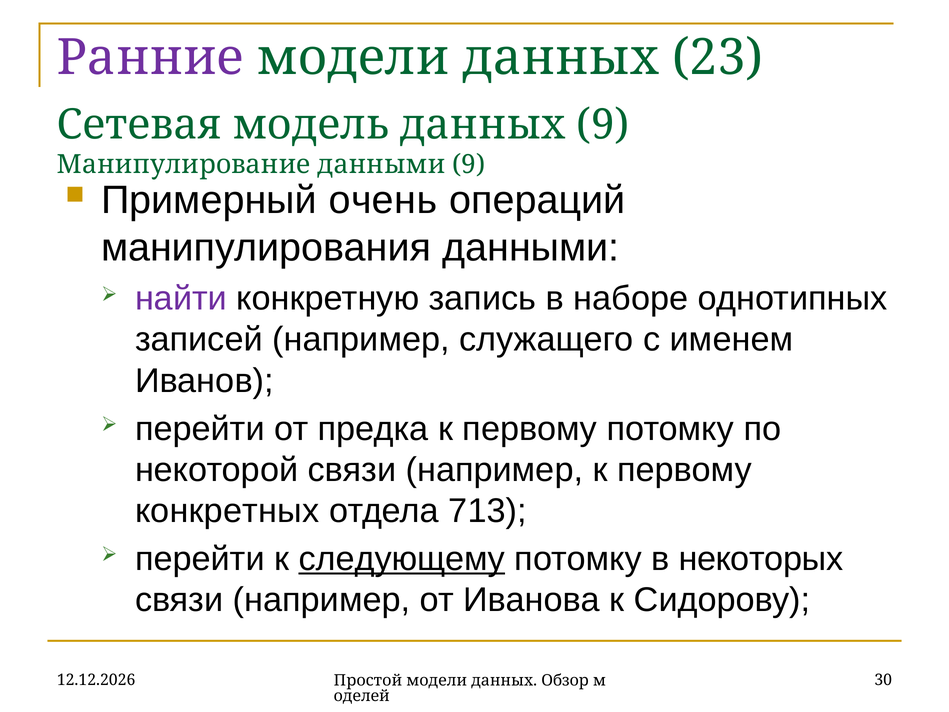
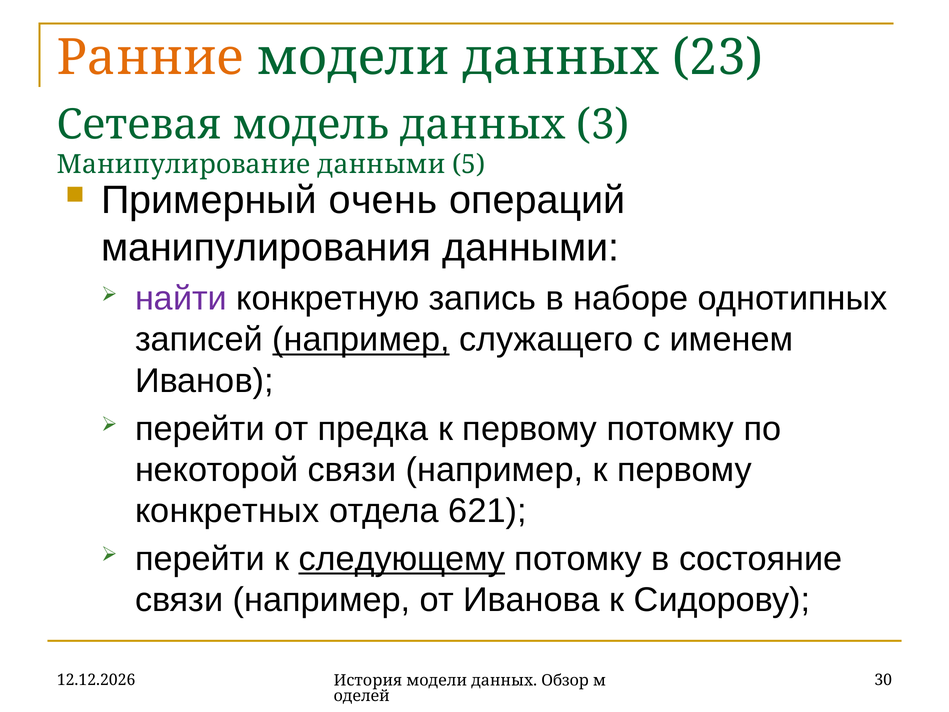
Ранние colour: purple -> orange (150, 58)
данных 9: 9 -> 3 (603, 125)
данными 9: 9 -> 5 (469, 165)
например underline: none -> present (361, 340)
713: 713 -> 621 (488, 511)
некоторых: некоторых -> состояние (761, 559)
Простой: Простой -> История (368, 680)
